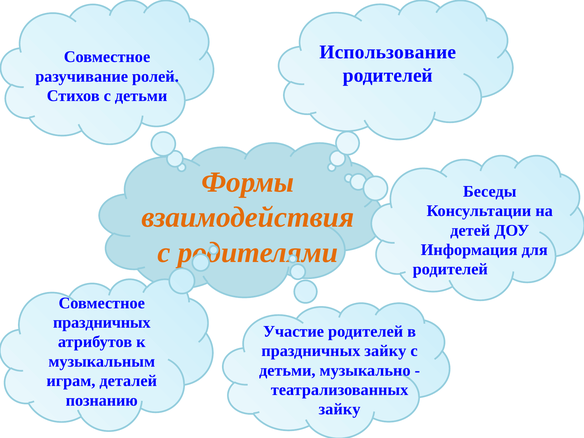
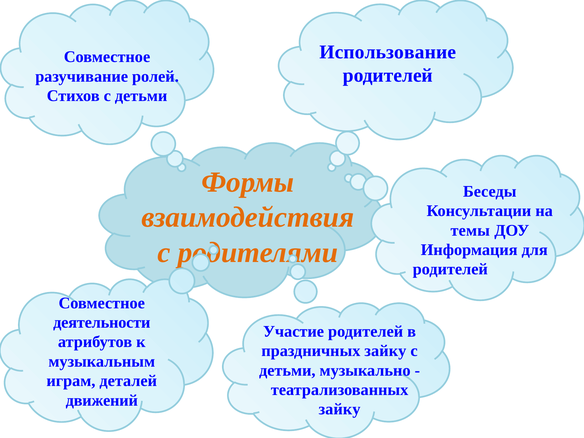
детей: детей -> темы (470, 230)
праздничных: праздничных -> деятельности (102, 322)
познанию: познанию -> движений (102, 400)
